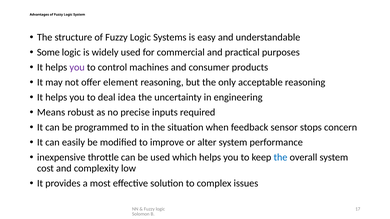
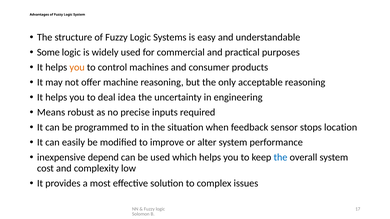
you colour: purple -> orange (77, 67)
element: element -> machine (121, 82)
concern: concern -> location (341, 128)
throttle: throttle -> depend (103, 158)
